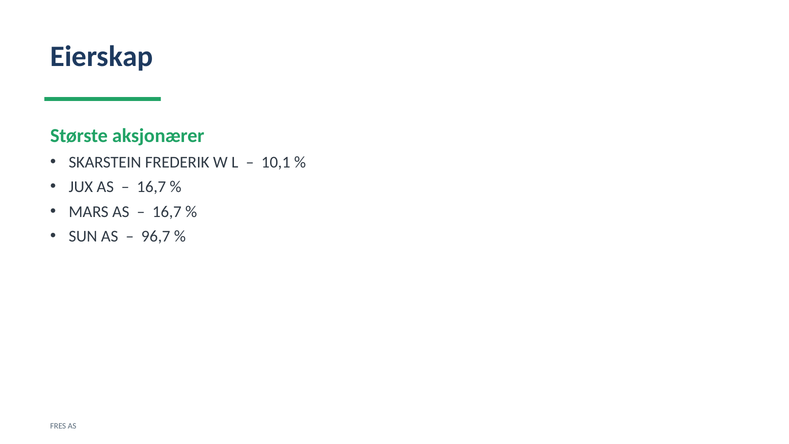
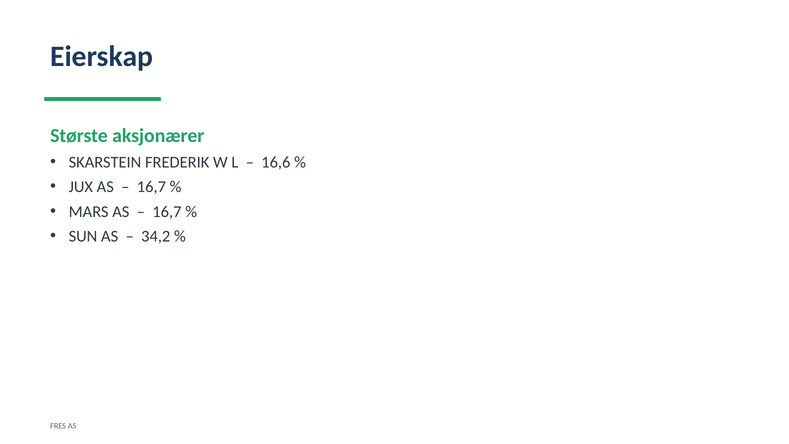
10,1: 10,1 -> 16,6 (276, 162)
96,7: 96,7 -> 34,2 (156, 236)
